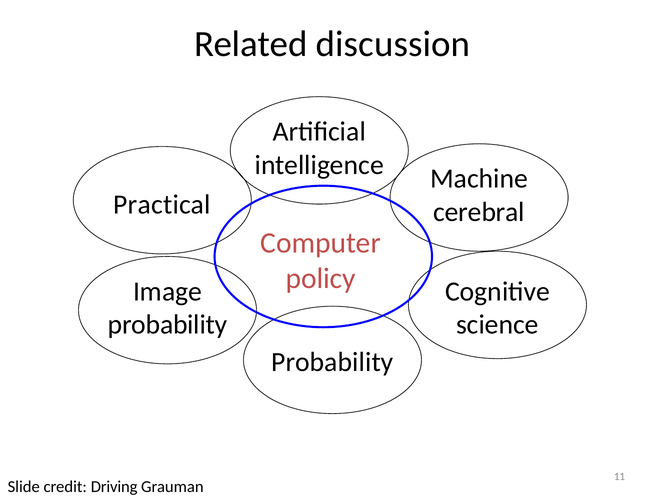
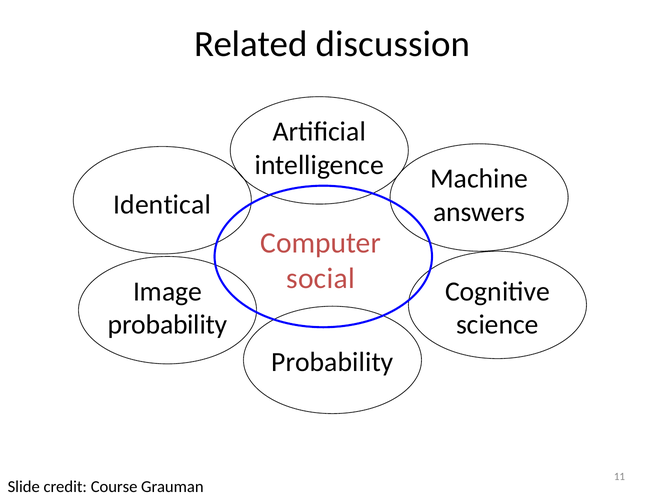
Practical: Practical -> Identical (162, 204)
cerebral: cerebral -> answers (479, 212)
policy: policy -> social (321, 278)
Driving: Driving -> Course (114, 486)
